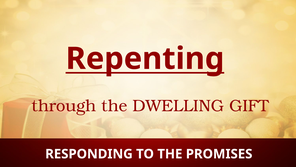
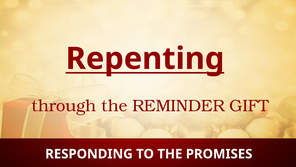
DWELLING: DWELLING -> REMINDER (178, 106)
